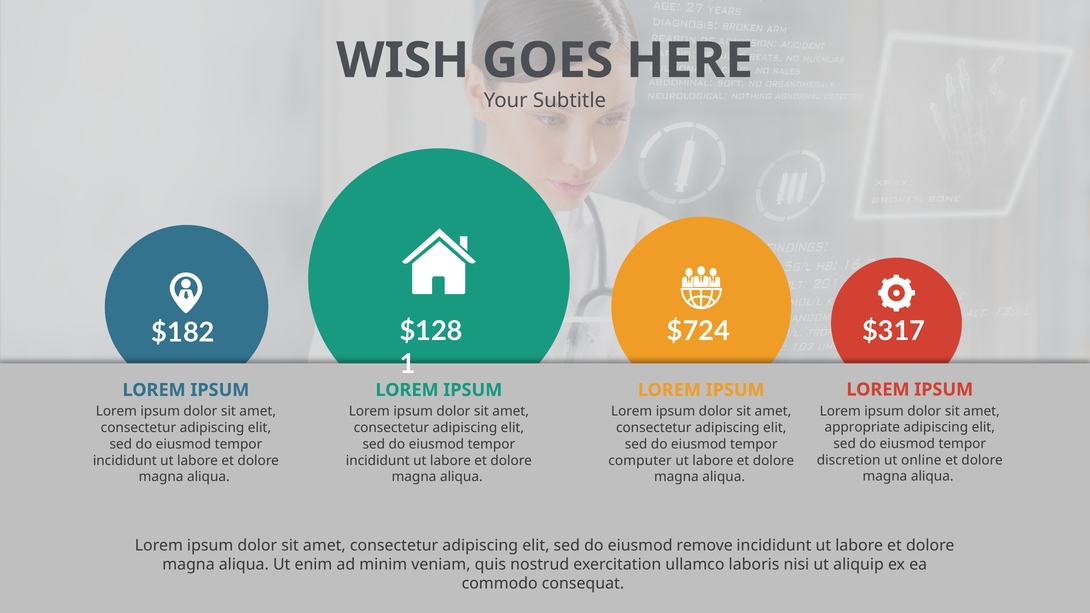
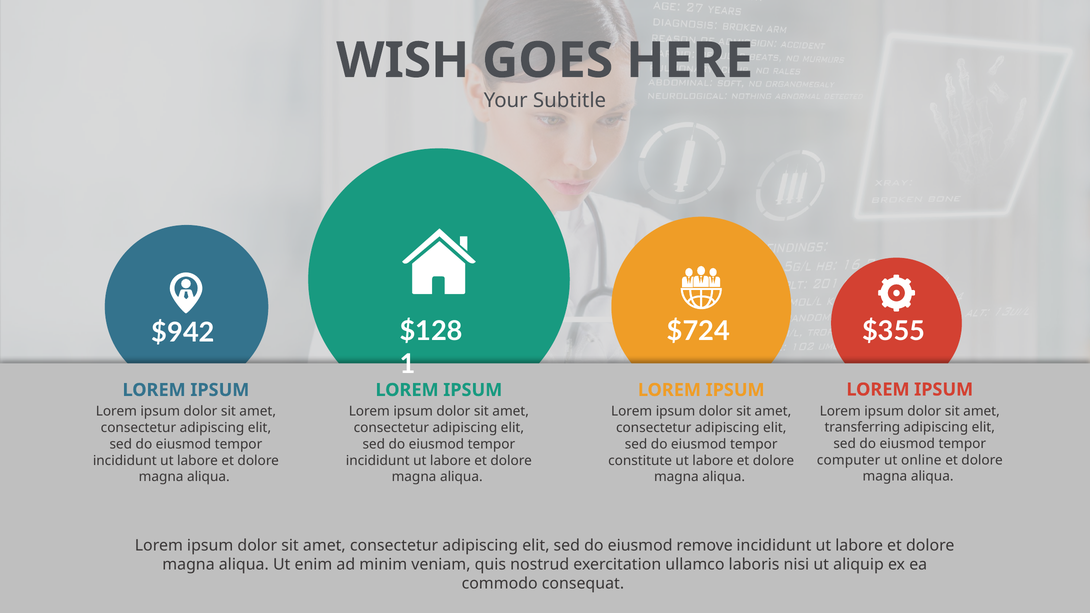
$317: $317 -> $355 (894, 331)
$182: $182 -> $942 (183, 333)
appropriate: appropriate -> transferring (862, 427)
discretion: discretion -> computer (849, 460)
computer: computer -> constitute (640, 461)
